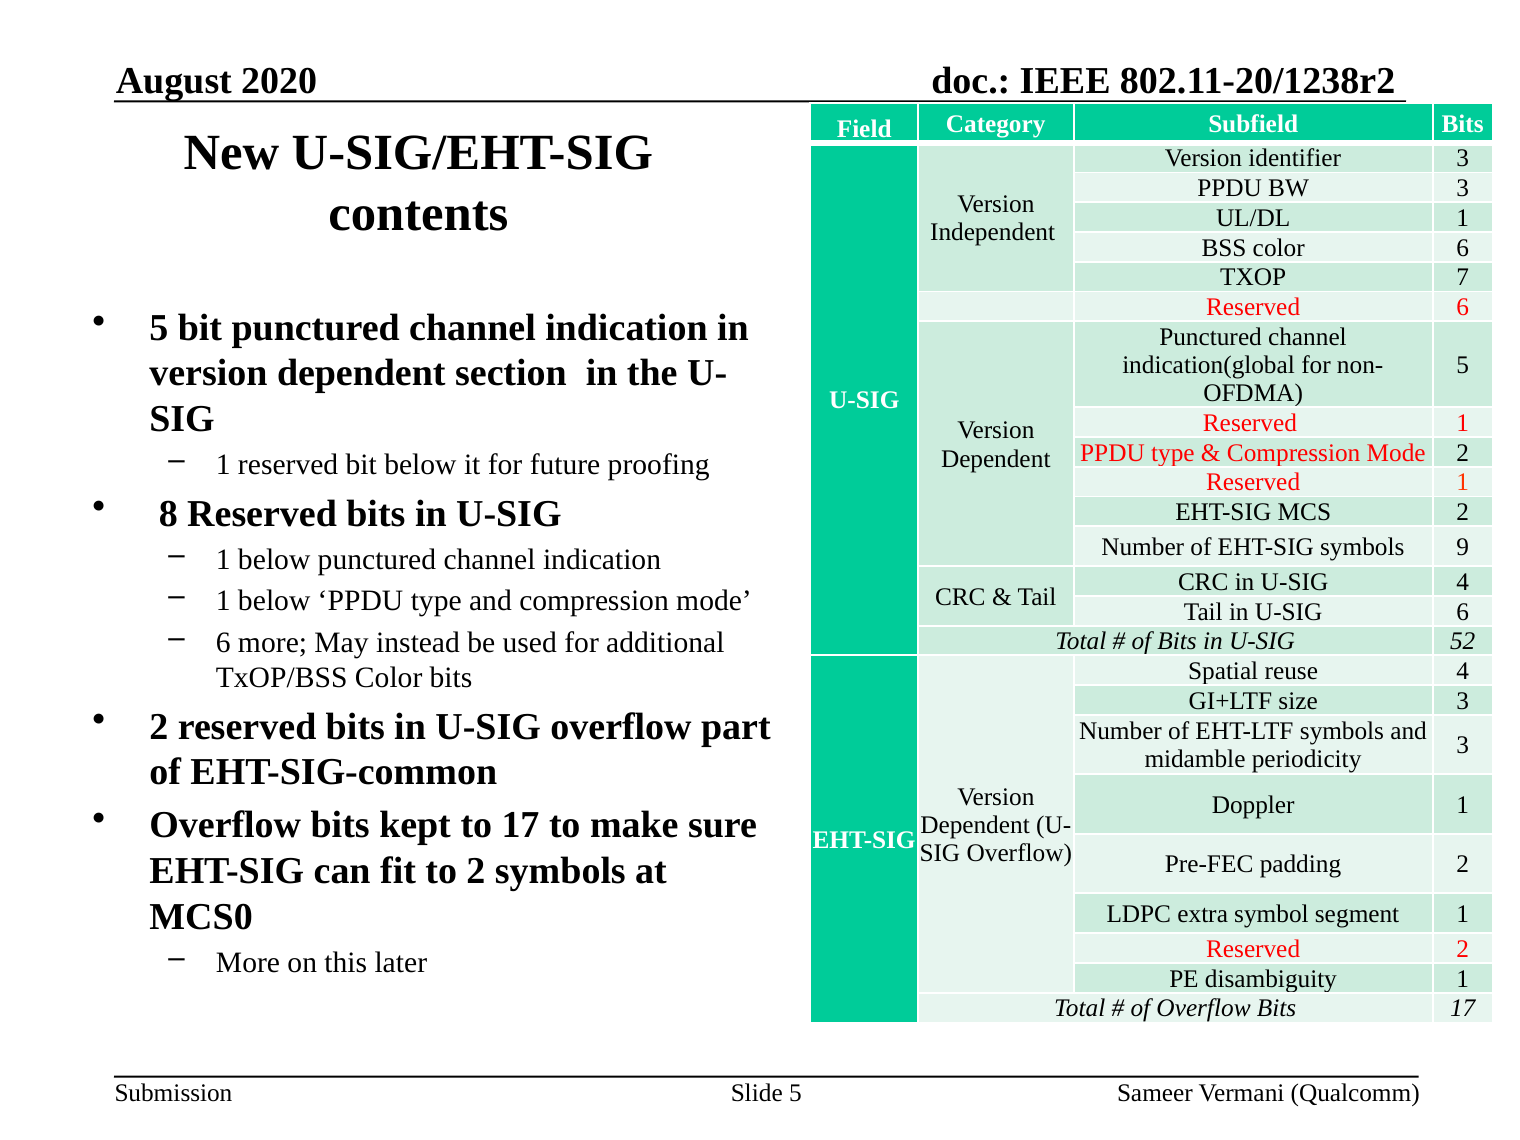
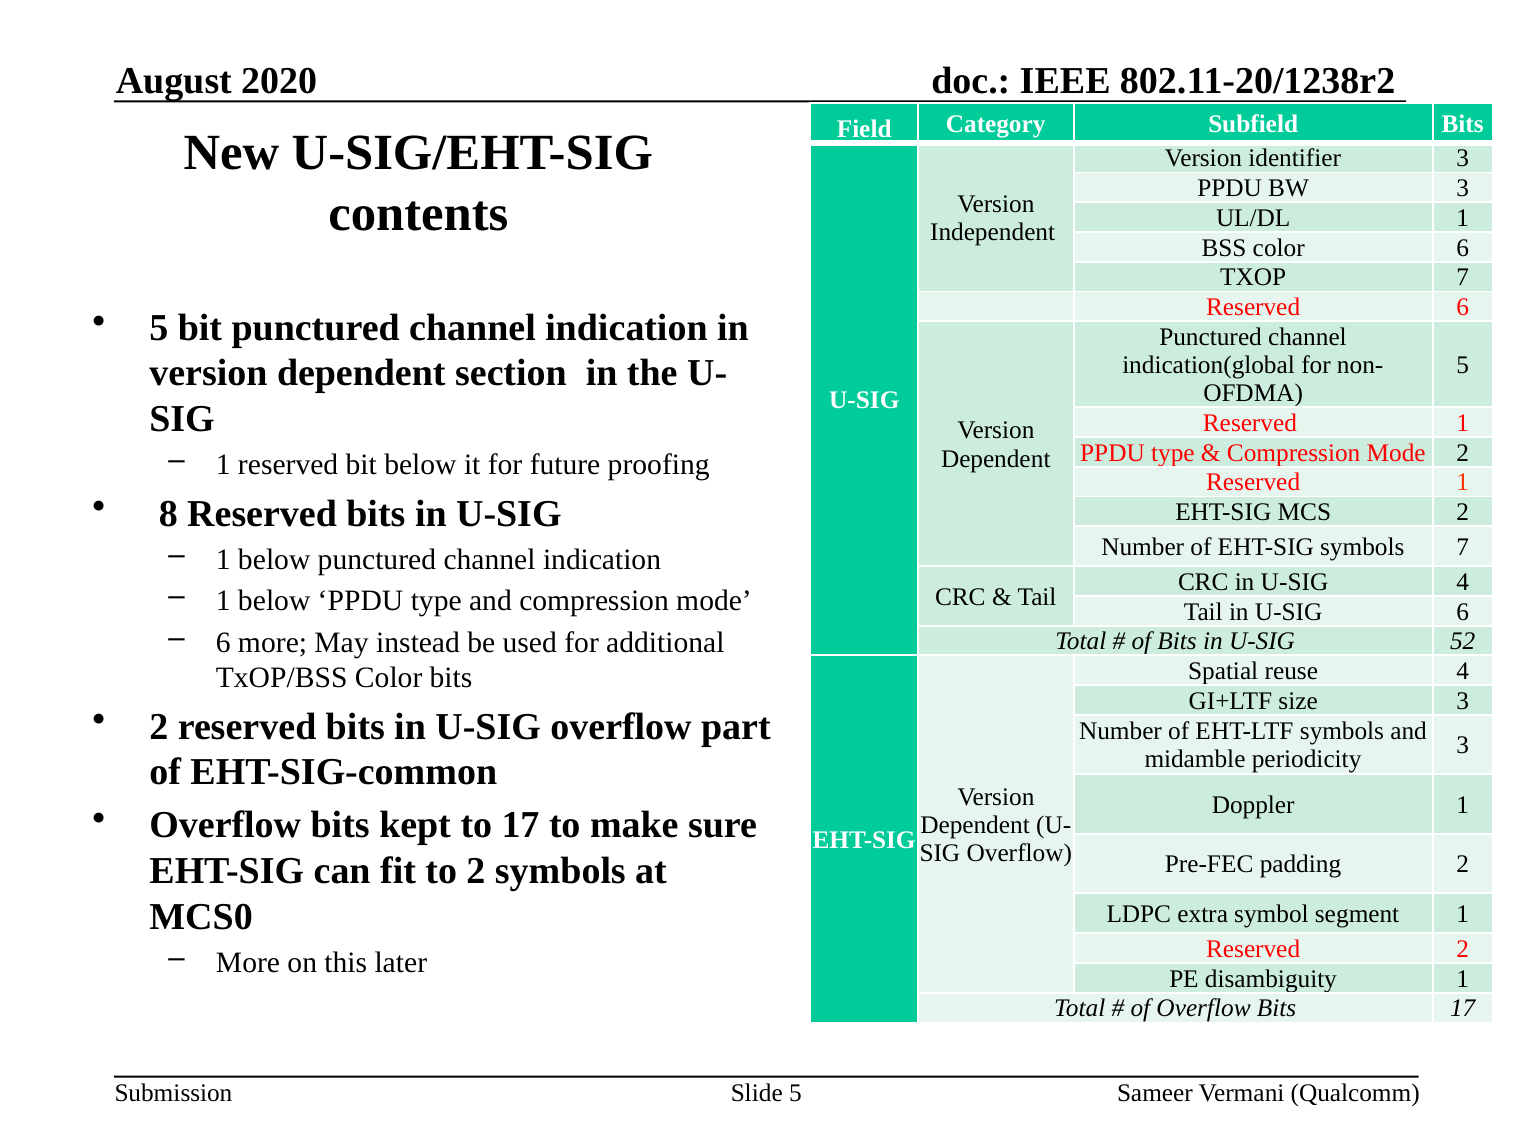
symbols 9: 9 -> 7 (1463, 547)
